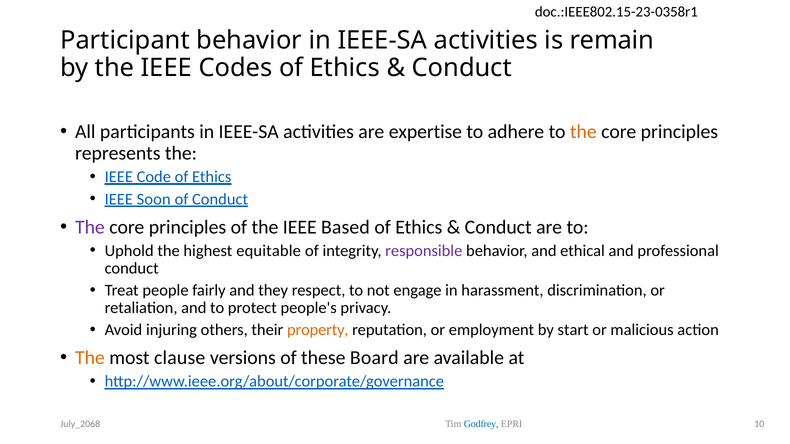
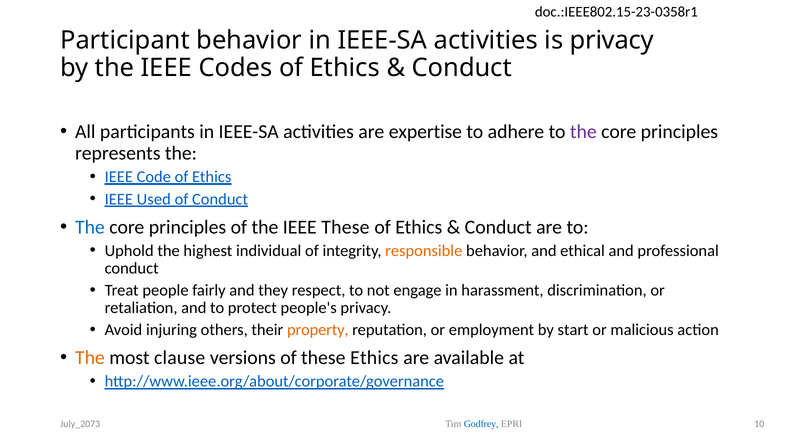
is remain: remain -> privacy (612, 40)
the colour: orange -> purple (583, 132)
Soon: Soon -> Used (154, 199)
The colour: purple -> blue (90, 227)
IEEE Based: Based -> These (345, 227)
equitable: equitable -> individual (269, 251)
responsible colour: purple -> orange (424, 251)
these Board: Board -> Ethics (374, 358)
July_2068: July_2068 -> July_2073 (80, 424)
